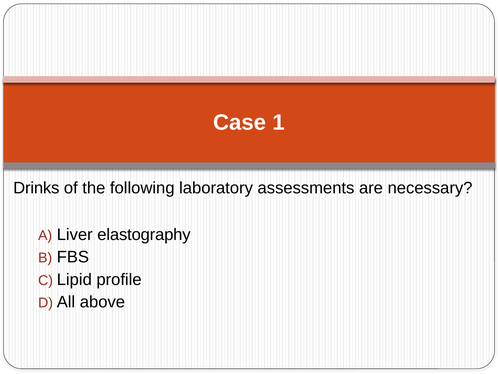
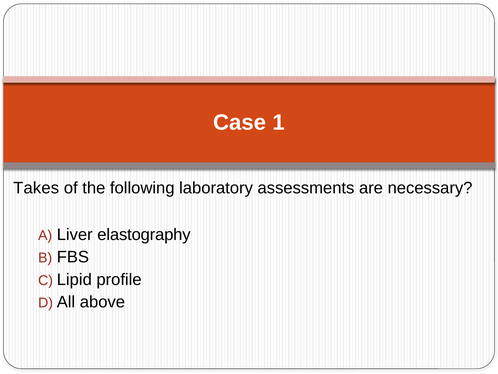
Drinks: Drinks -> Takes (36, 188)
